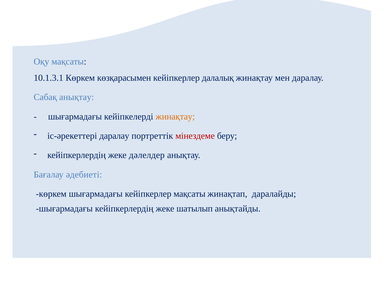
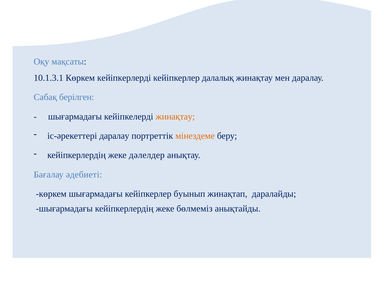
көзқарасымен: көзқарасымен -> кейіпкерлерді (124, 78)
Сабақ анықтау: анықтау -> берілген (77, 97)
мінездеме colour: red -> orange (195, 136)
кейіпкерлер мақсаты: мақсаты -> буынып (189, 194)
шатылып: шатылып -> бөлмеміз (195, 209)
